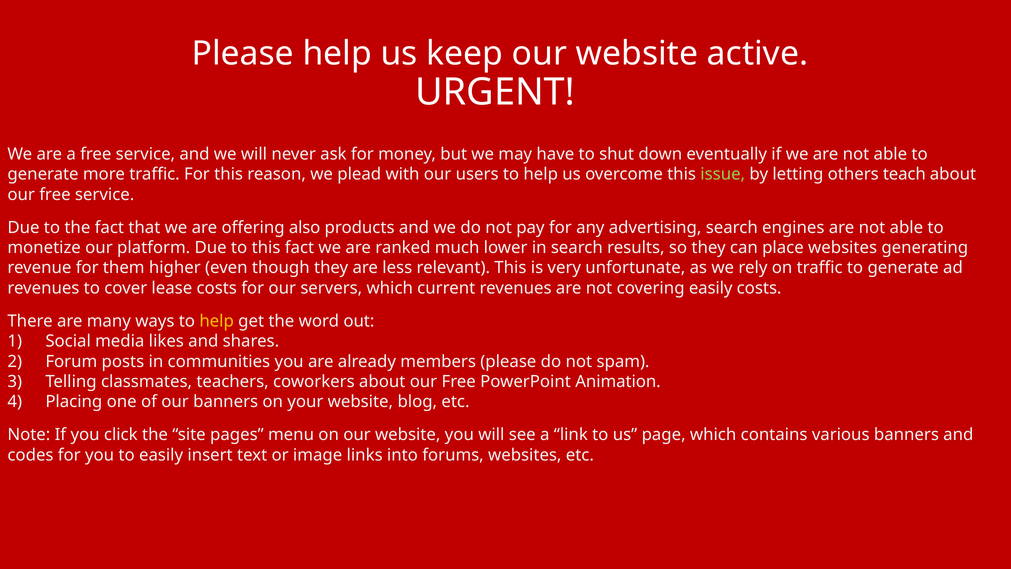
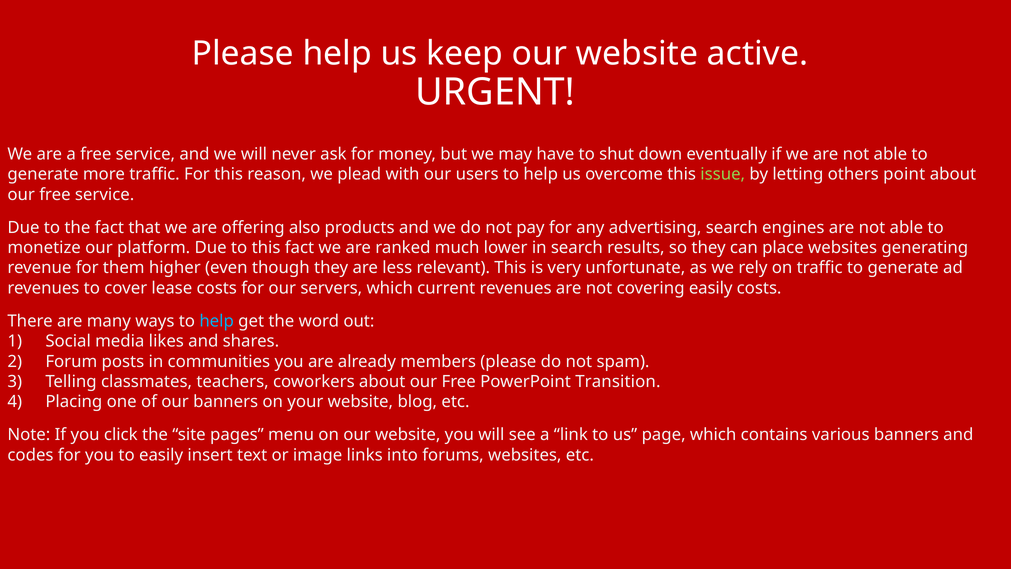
teach: teach -> point (904, 174)
help colour: yellow -> light blue (217, 321)
Animation: Animation -> Transition (618, 381)
